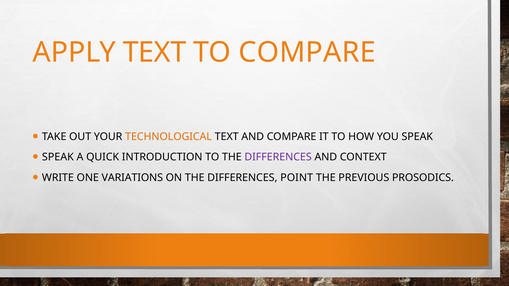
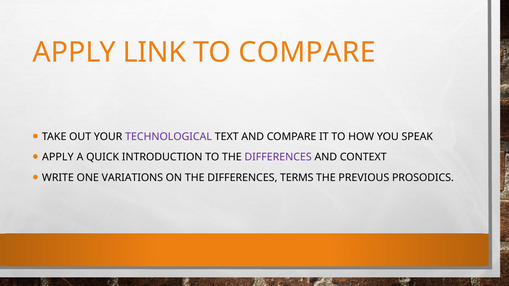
APPLY TEXT: TEXT -> LINK (155, 53)
TECHNOLOGICAL colour: orange -> purple (169, 137)
SPEAK: SPEAK -> APPLY (58, 157)
POINT: POINT -> TERMS (297, 178)
